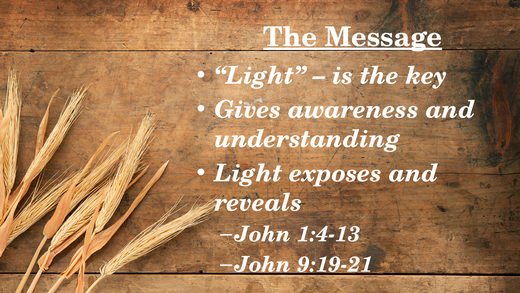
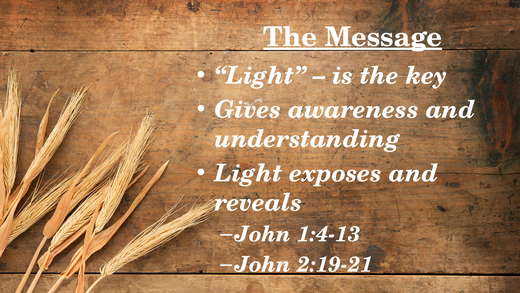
9:19-21: 9:19-21 -> 2:19-21 (335, 264)
